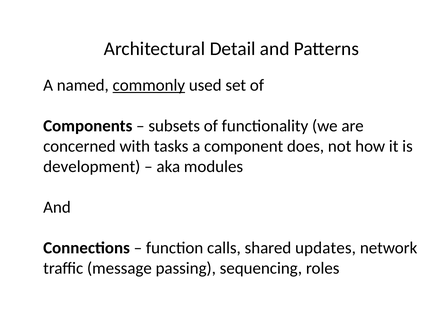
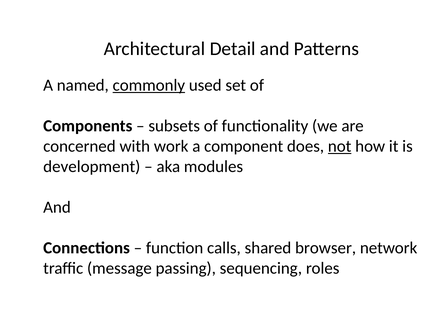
tasks: tasks -> work (171, 146)
not underline: none -> present (340, 146)
updates: updates -> browser (326, 248)
